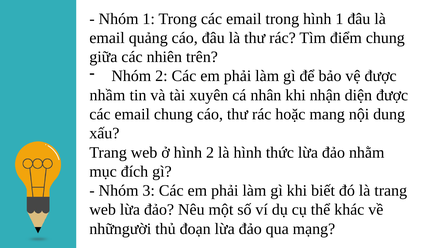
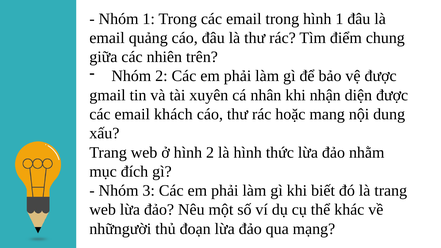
nhầm: nhầm -> gmail (107, 95)
email chung: chung -> khách (173, 114)
